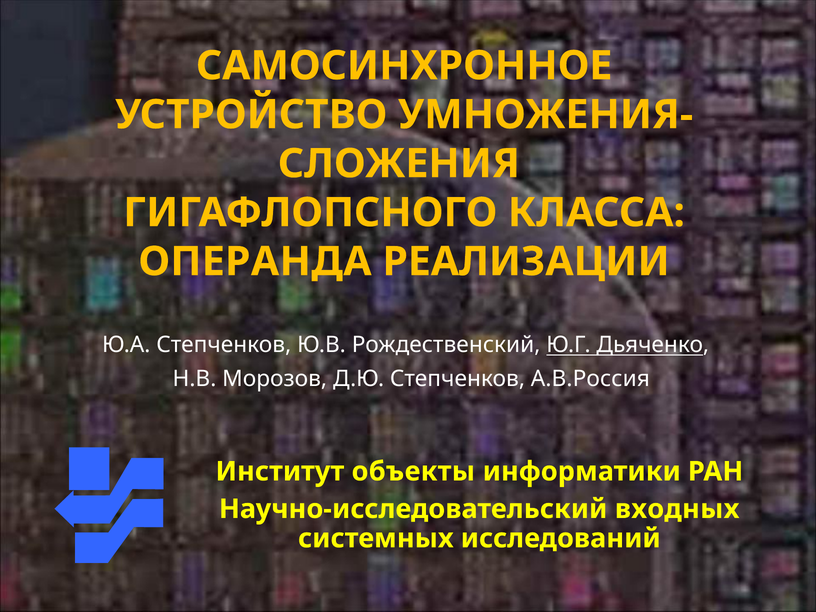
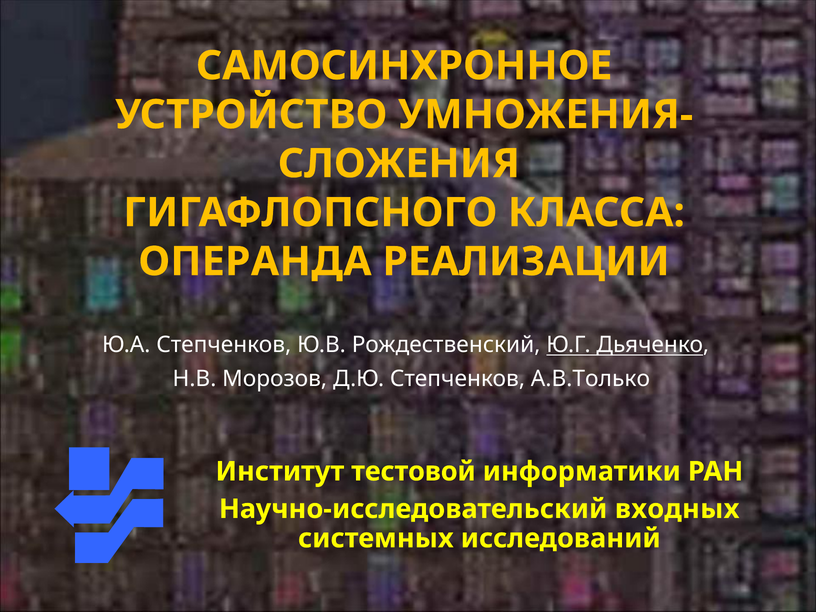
А.В.Россия: А.В.Россия -> А.В.Только (590, 379)
объекты: объекты -> тестовой (414, 471)
